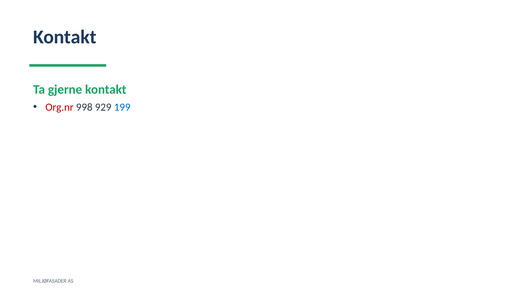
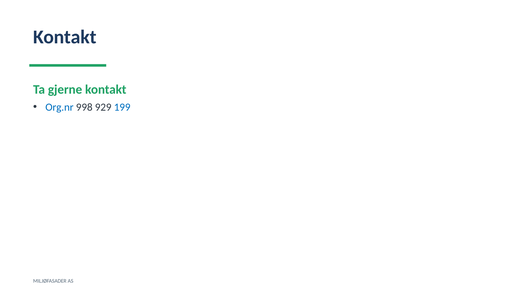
Org.nr colour: red -> blue (59, 107)
